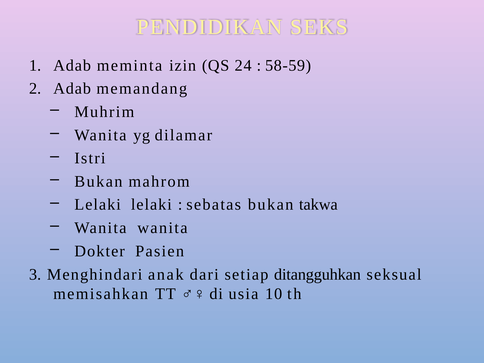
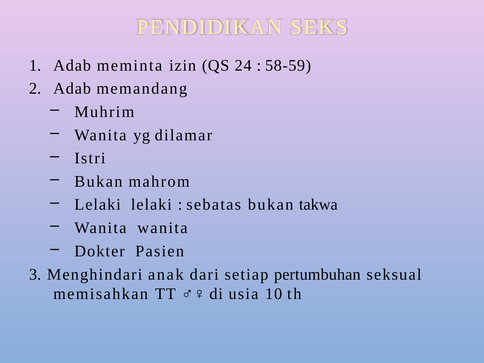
ditangguhkan: ditangguhkan -> pertumbuhan (317, 274)
